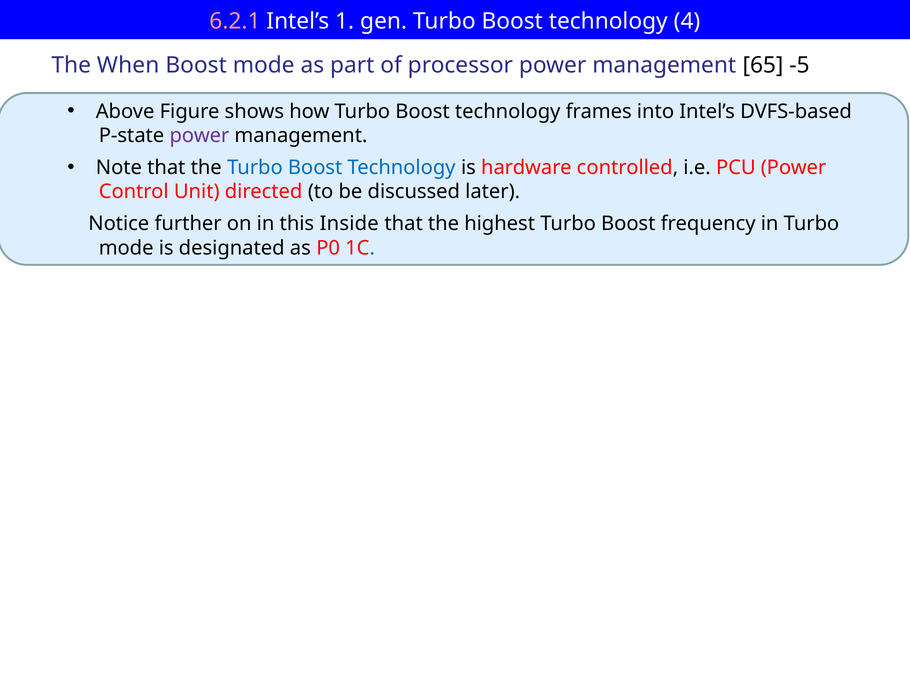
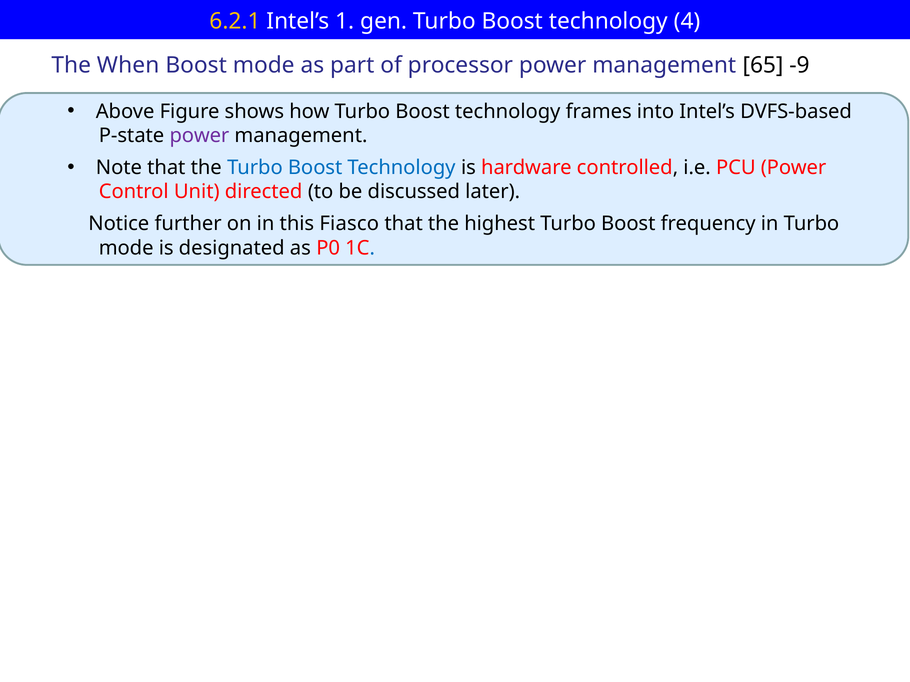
6.2.1 colour: pink -> yellow (235, 21)
-5: -5 -> -9 (799, 65)
Inside: Inside -> Fiasco (349, 224)
